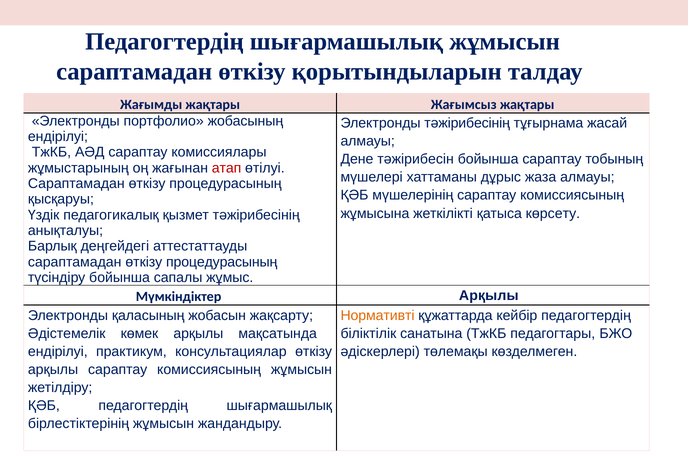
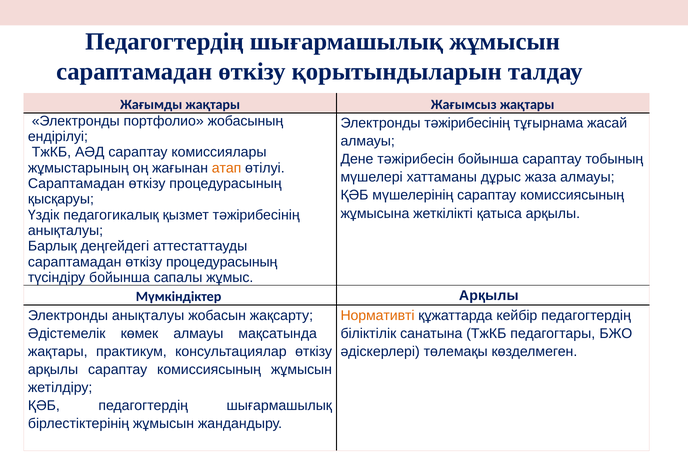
атап colour: red -> orange (227, 168)
қатыса көрсету: көрсету -> арқылы (553, 213)
Электронды қаласының: қаласының -> анықталуы (148, 316)
көмек арқылы: арқылы -> алмауы (198, 334)
ендірілуі: ендірілуі -> жақтары (58, 352)
